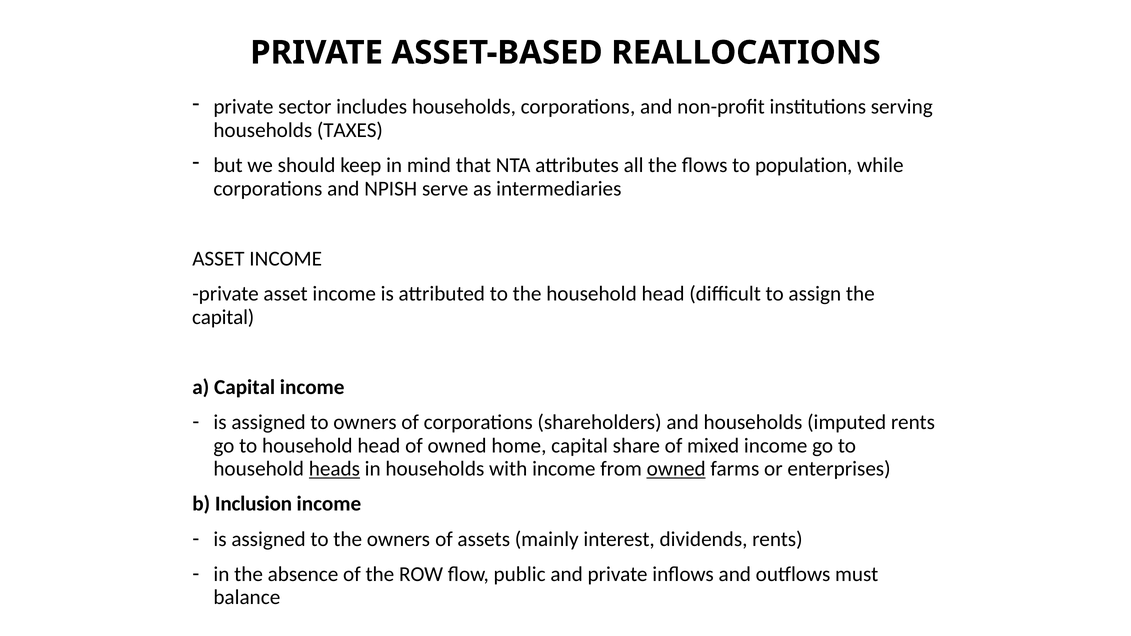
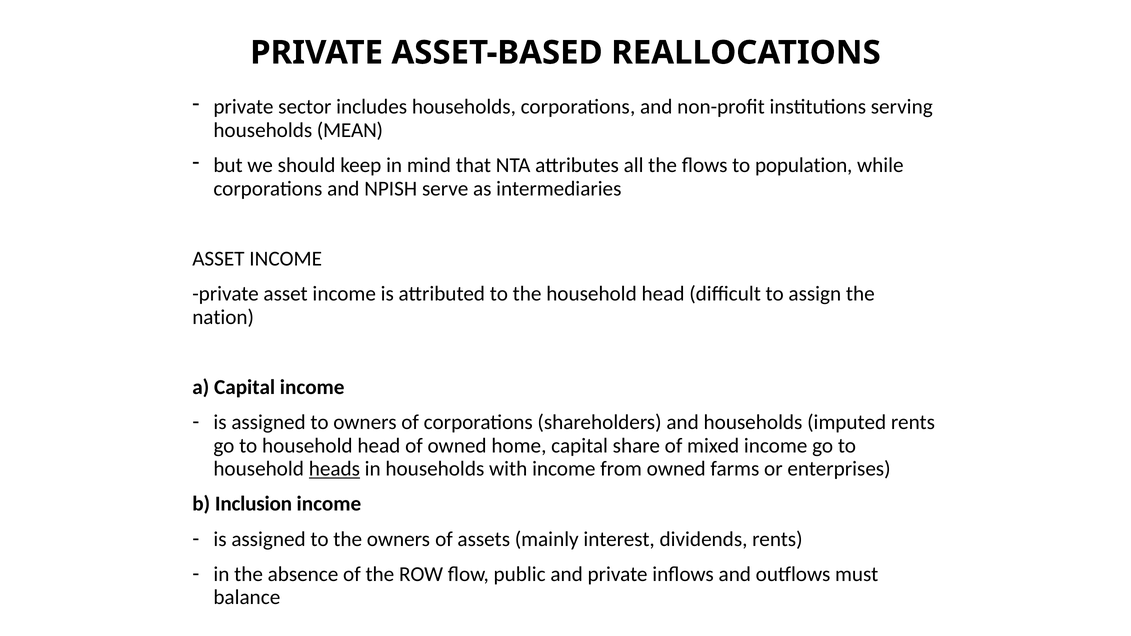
TAXES: TAXES -> MEAN (350, 130)
capital: capital -> nation (223, 317)
owned underline: present -> none (676, 469)
